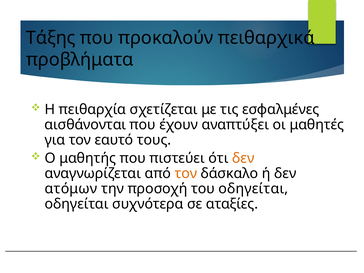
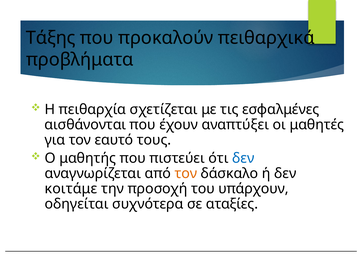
δεν colour: orange -> blue (243, 158)
ατόμων: ατόμων -> κοιτάμε (71, 189)
του οδηγείται: οδηγείται -> υπάρχουν (253, 189)
